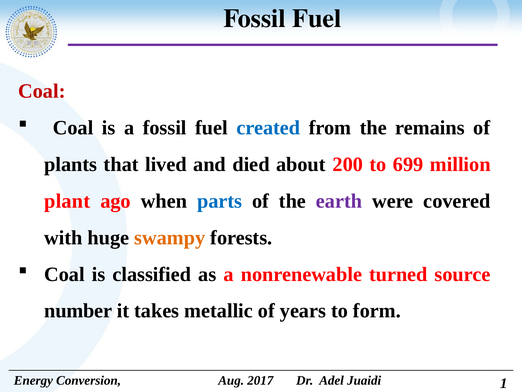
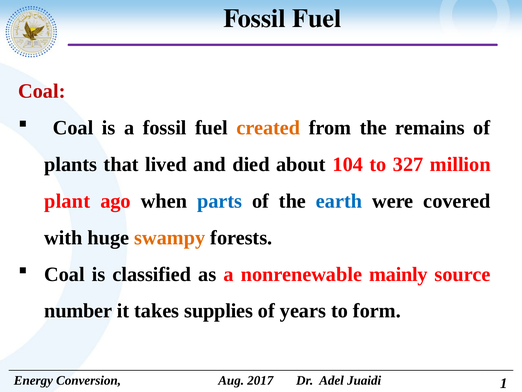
created colour: blue -> orange (268, 128)
200: 200 -> 104 (348, 164)
699: 699 -> 327 (408, 164)
earth colour: purple -> blue (339, 201)
turned: turned -> mainly (398, 274)
metallic: metallic -> supplies (219, 311)
